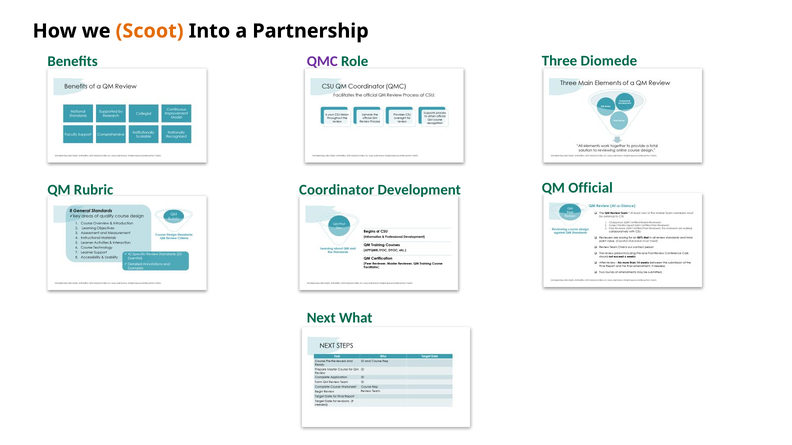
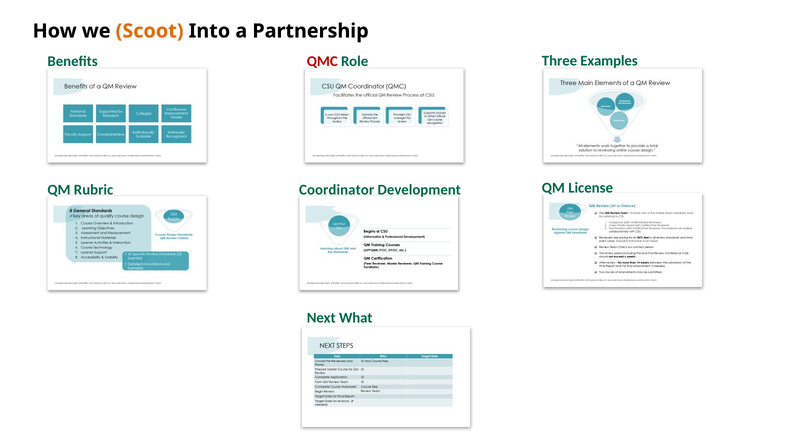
QMC colour: purple -> red (322, 61)
Diomede: Diomede -> Examples (609, 61)
Official: Official -> License (591, 188)
